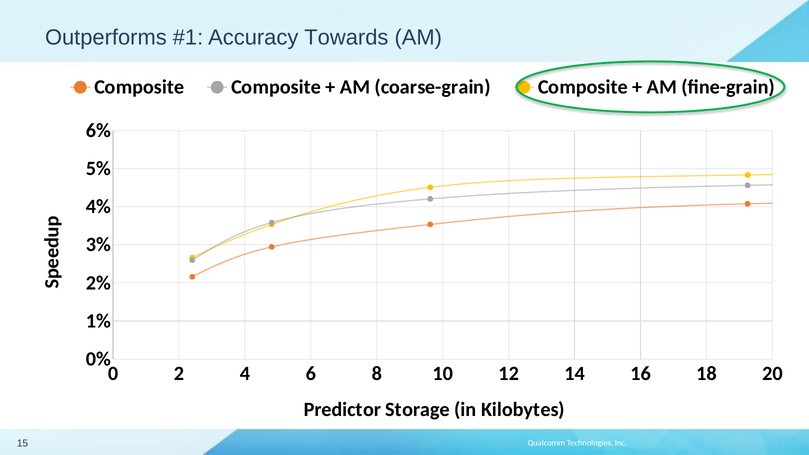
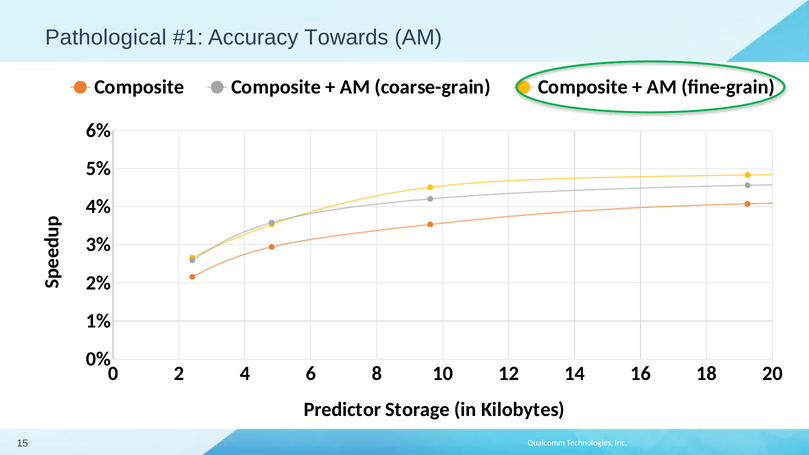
Outperforms: Outperforms -> Pathological (106, 37)
